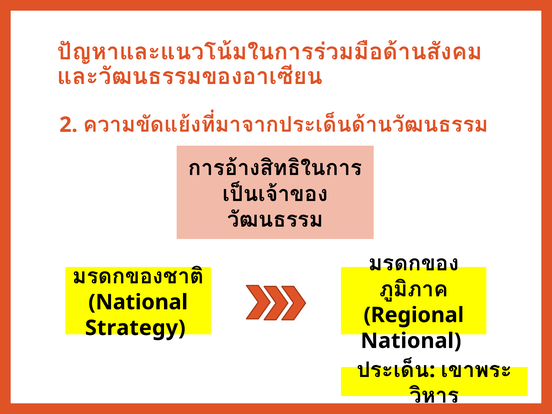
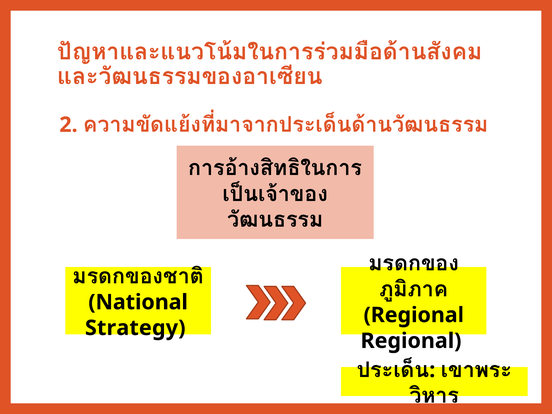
National: National -> Regional (411, 341)
